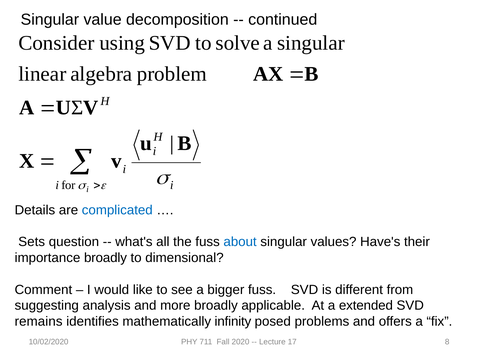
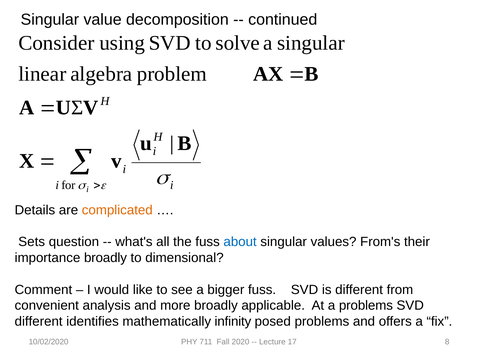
complicated colour: blue -> orange (117, 210)
Have's: Have's -> From's (380, 242)
suggesting: suggesting -> convenient (47, 306)
a extended: extended -> problems (366, 306)
remains: remains -> different (39, 322)
